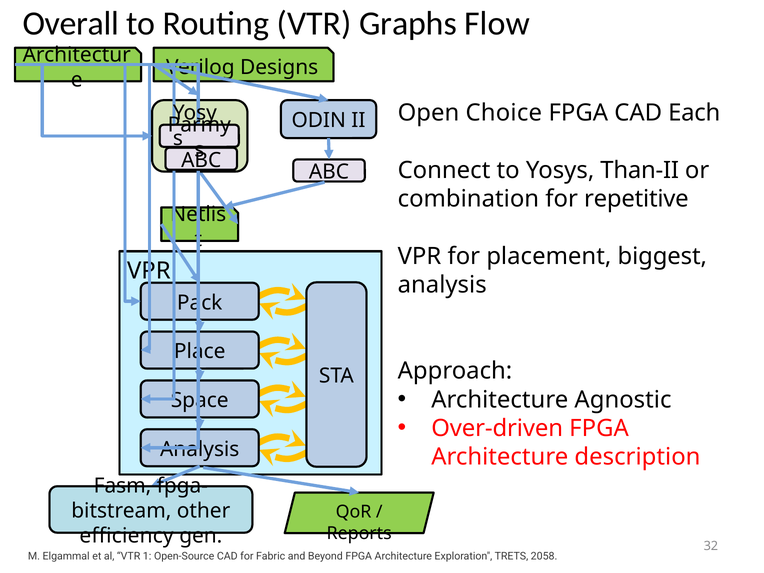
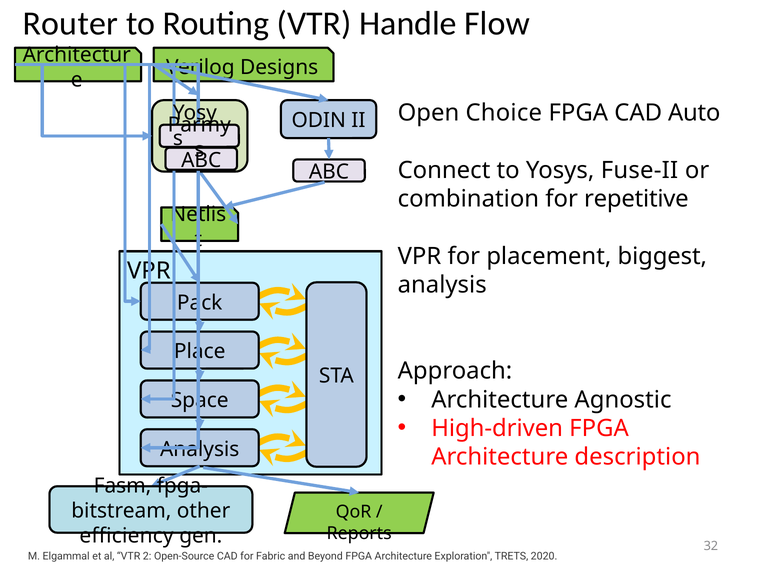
Overall: Overall -> Router (70, 24)
Graphs: Graphs -> Handle (408, 24)
Each: Each -> Auto (694, 113)
Than-II: Than-II -> Fuse-II (639, 170)
Over-driven: Over-driven -> High-driven (497, 428)
1: 1 -> 2 (147, 556)
2058: 2058 -> 2020 (544, 556)
